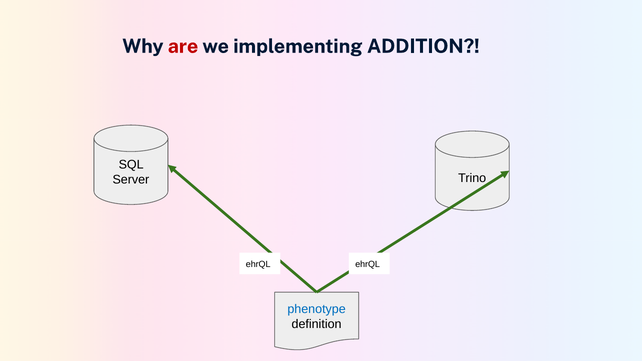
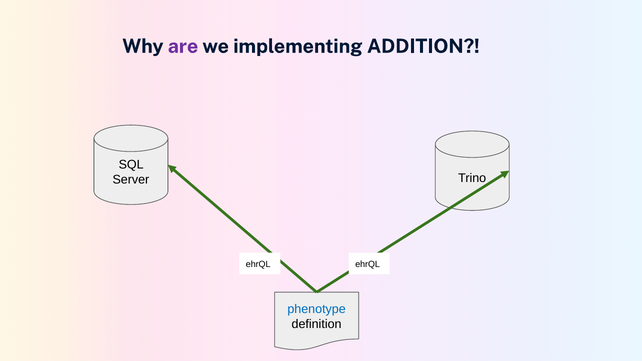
are colour: red -> purple (183, 46)
